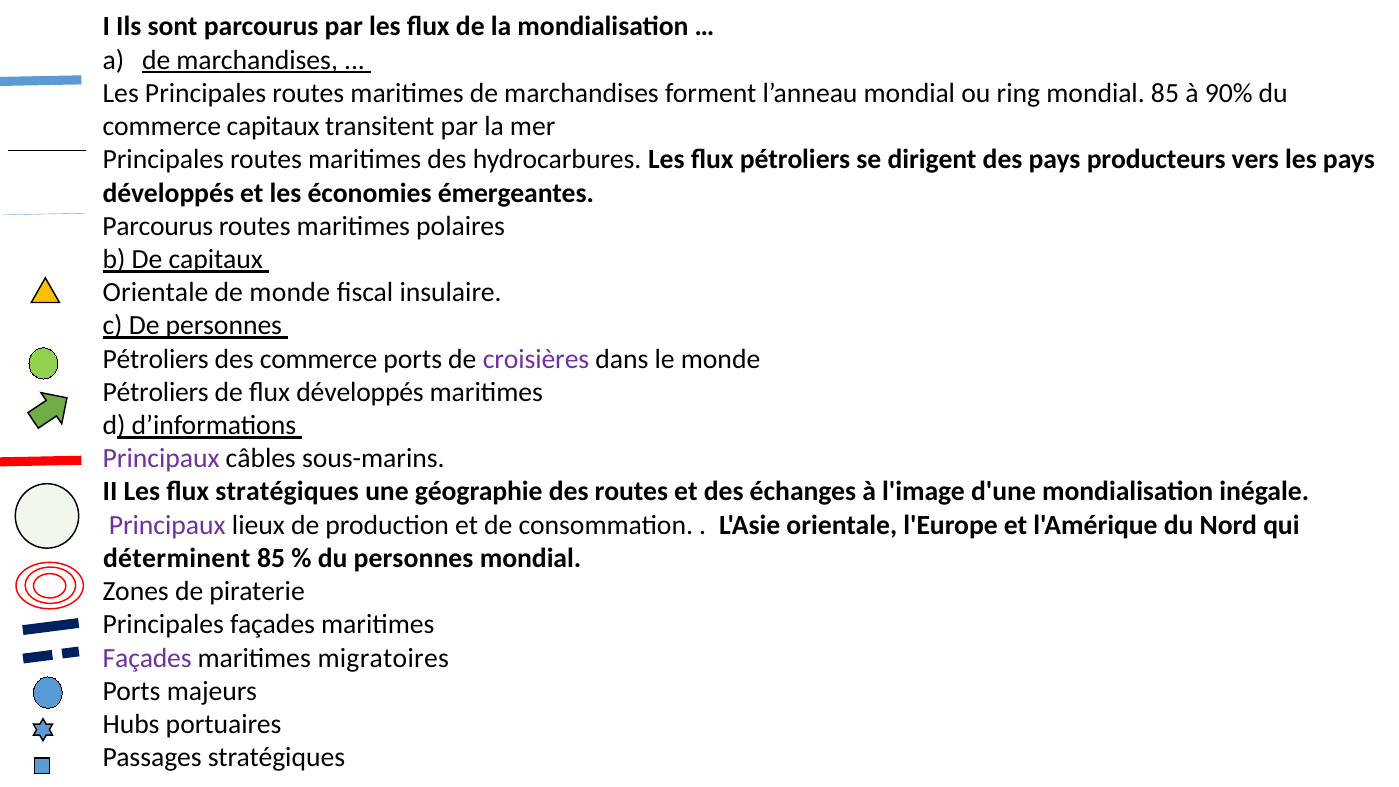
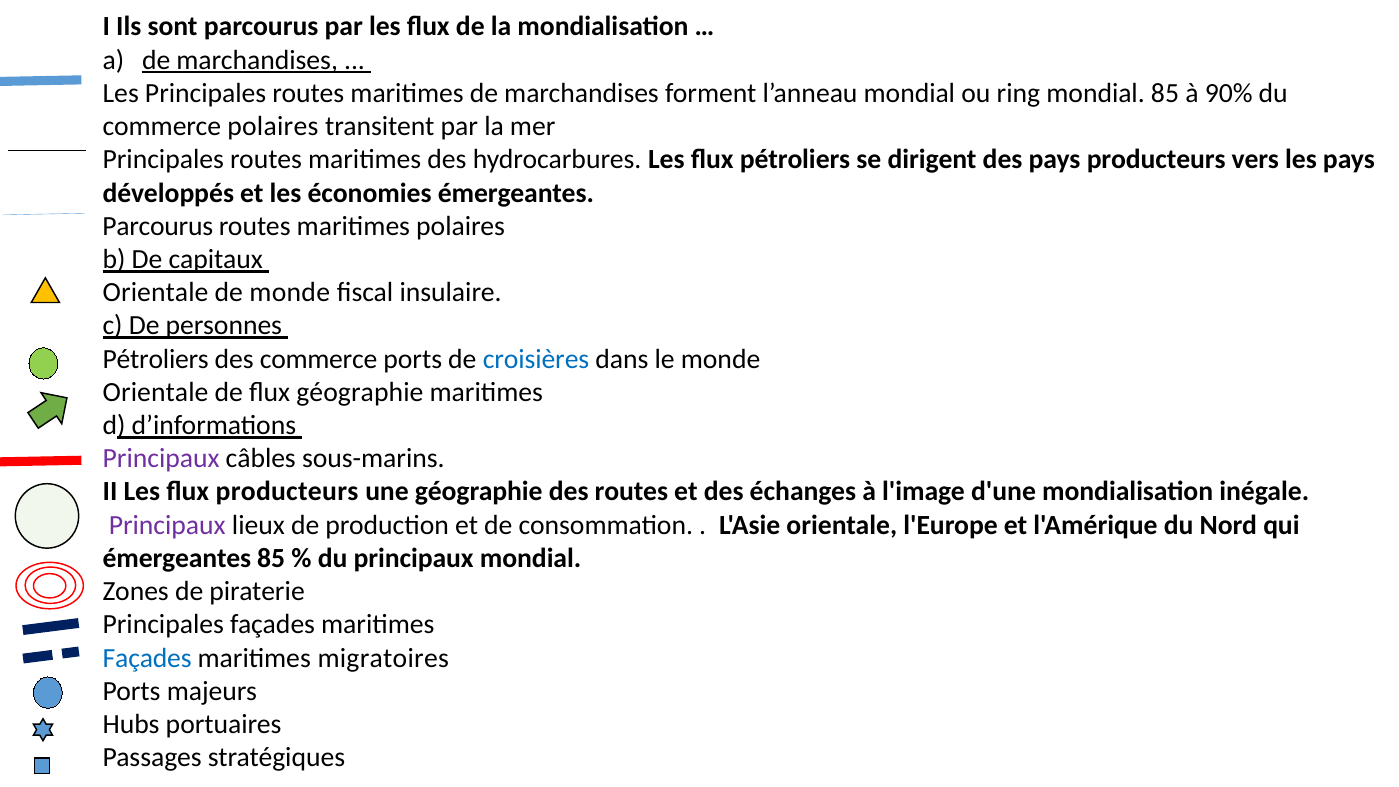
commerce capitaux: capitaux -> polaires (273, 126)
croisières colour: purple -> blue (536, 359)
Pétroliers: Pétroliers -> Orientale (156, 392)
flux développés: développés -> géographie (360, 392)
flux stratégiques: stratégiques -> producteurs (287, 492)
déterminent: déterminent -> émergeantes (177, 558)
du personnes: personnes -> principaux (414, 558)
Façades colour: purple -> blue (147, 658)
